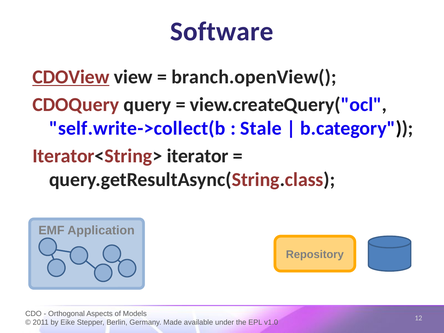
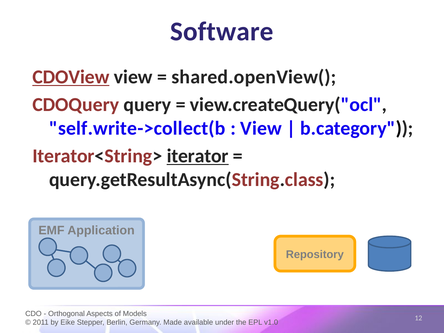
branch.openView(: branch.openView( -> shared.openView( (254, 77)
Stale: Stale -> View (261, 128)
iterator underline: none -> present (198, 156)
